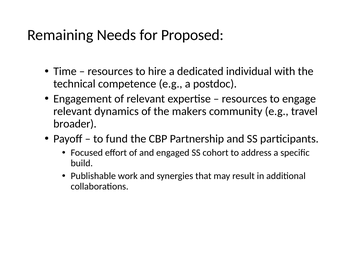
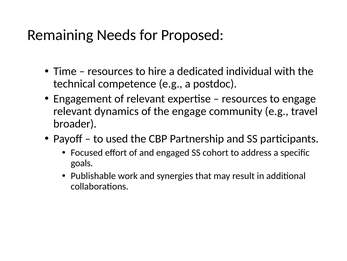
the makers: makers -> engage (189, 111)
fund: fund -> used (117, 138)
build: build -> goals (82, 163)
